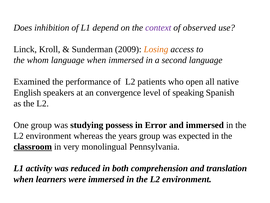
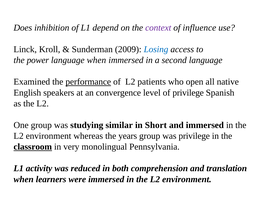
observed: observed -> influence (199, 28)
Losing colour: orange -> blue (156, 49)
whom: whom -> power (38, 60)
performance underline: none -> present (88, 82)
of speaking: speaking -> privilege (188, 92)
possess: possess -> similar (119, 125)
Error: Error -> Short (156, 125)
was expected: expected -> privilege (194, 136)
